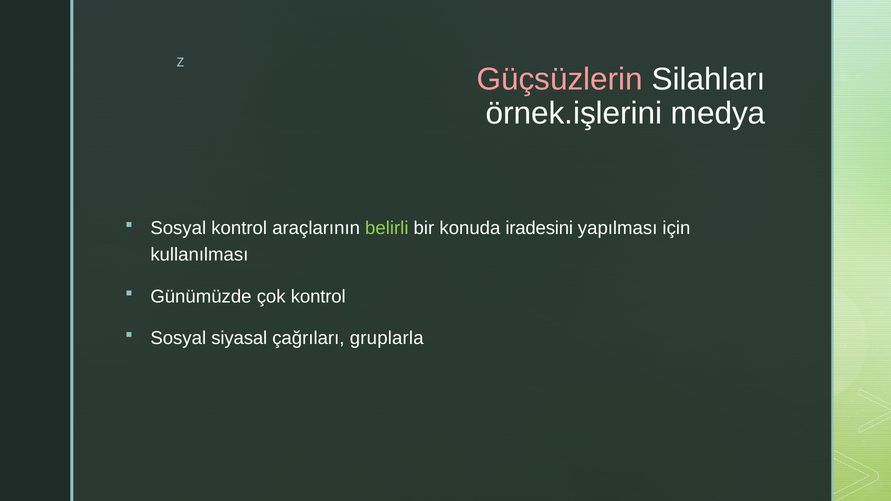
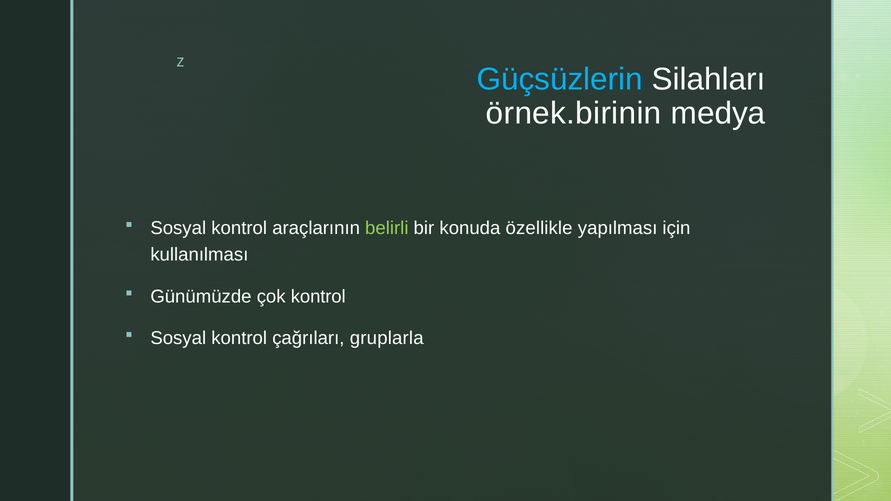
Güçsüzlerin colour: pink -> light blue (560, 79)
örnek.işlerini: örnek.işlerini -> örnek.birinin (574, 113)
iradesini: iradesini -> özellikle (539, 228)
siyasal: siyasal -> kontrol (239, 338)
